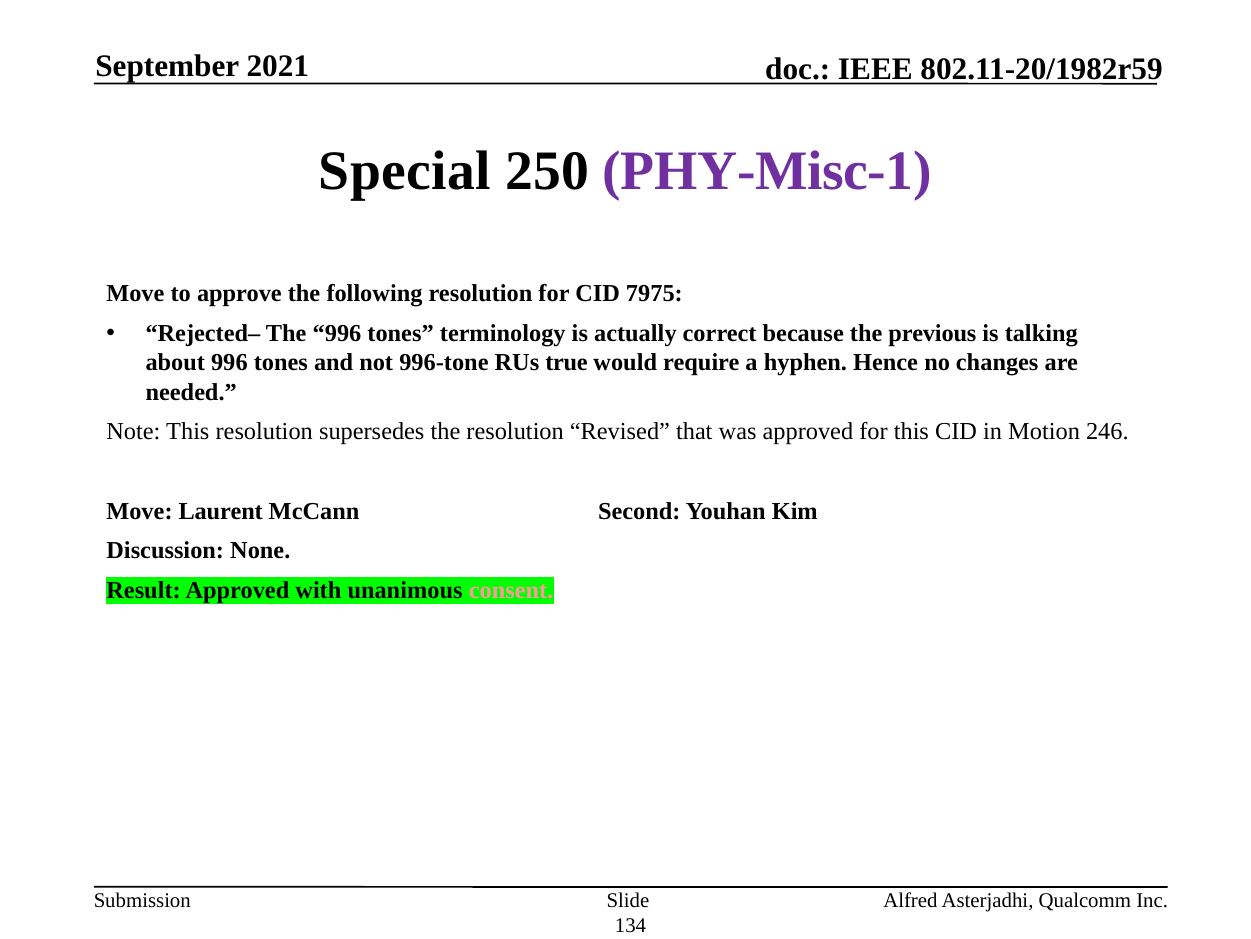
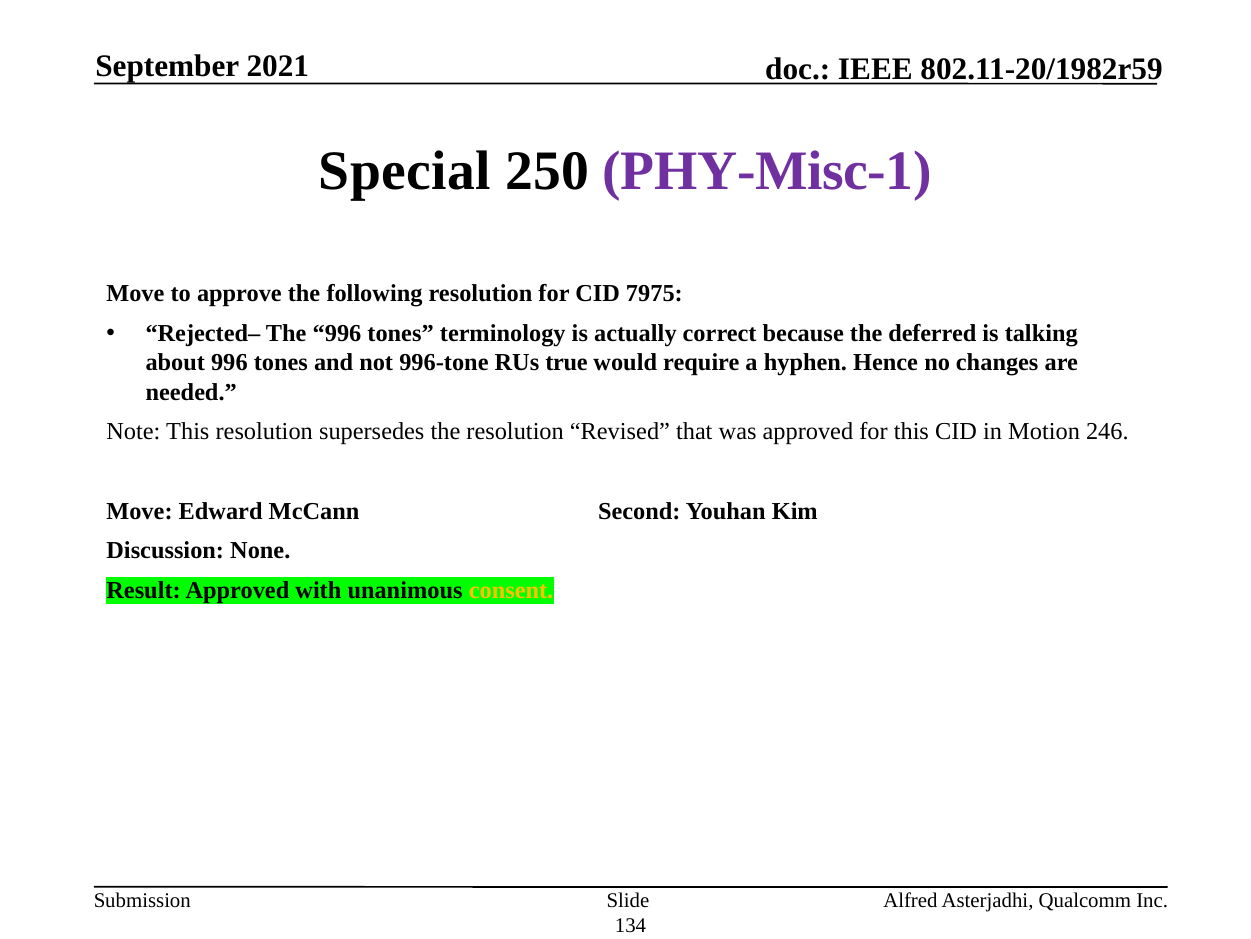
previous: previous -> deferred (932, 333)
Laurent: Laurent -> Edward (221, 511)
consent colour: pink -> yellow (511, 590)
